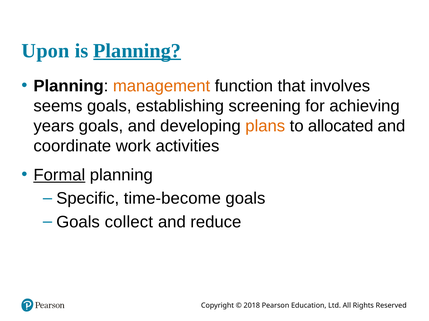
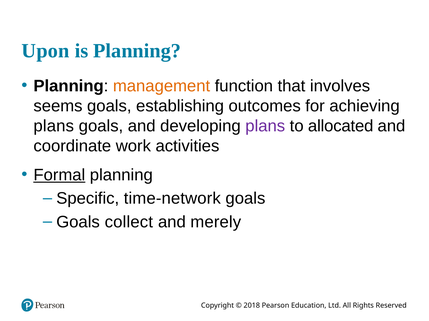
Planning underline: present -> none (137, 51)
screening: screening -> outcomes (265, 106)
years: years -> plans (54, 126)
plans colour: orange -> purple (265, 126)
time-become: time-become -> time-network (172, 199)
reduce: reduce -> merely (216, 223)
